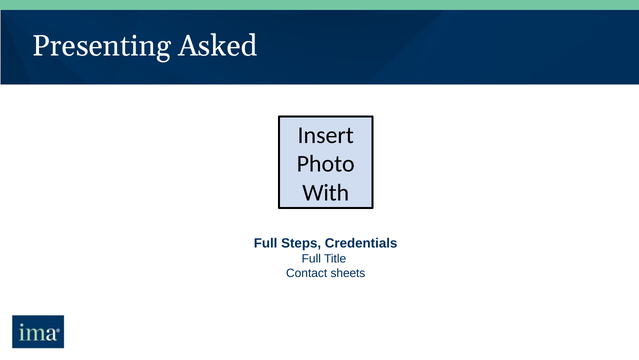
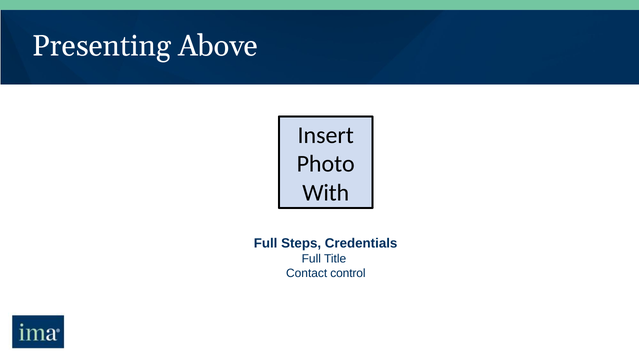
Asked: Asked -> Above (218, 46)
sheets: sheets -> control (348, 273)
